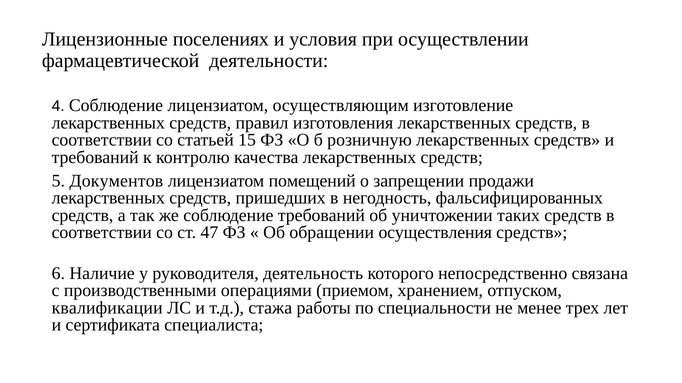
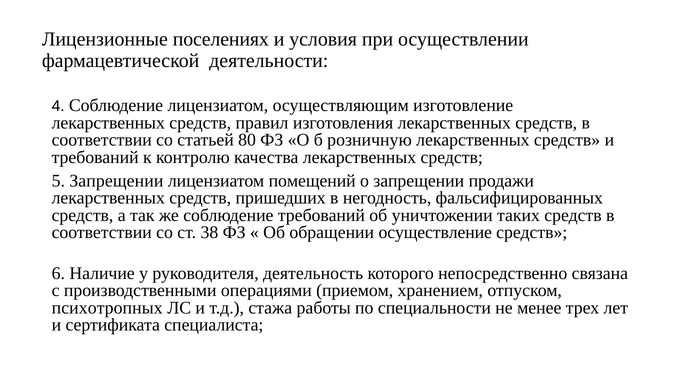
15: 15 -> 80 (247, 140)
5 Документов: Документов -> Запрещении (116, 181)
47: 47 -> 38 (209, 233)
осуществления: осуществления -> осуществление (435, 233)
квалификации: квалификации -> психотропных (107, 308)
